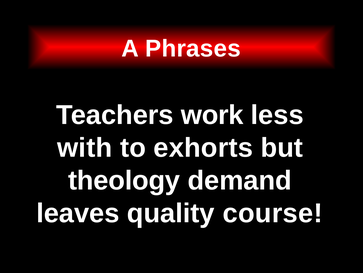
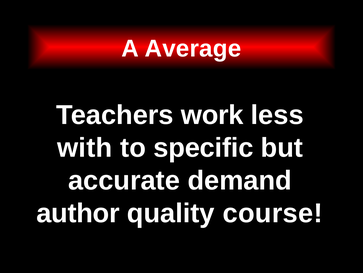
Phrases: Phrases -> Average (193, 49)
exhorts: exhorts -> specific (203, 147)
theology: theology -> accurate (124, 180)
leaves: leaves -> author (78, 213)
